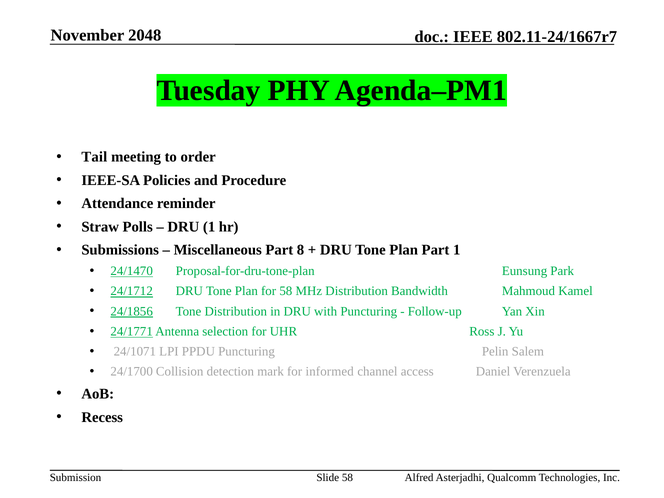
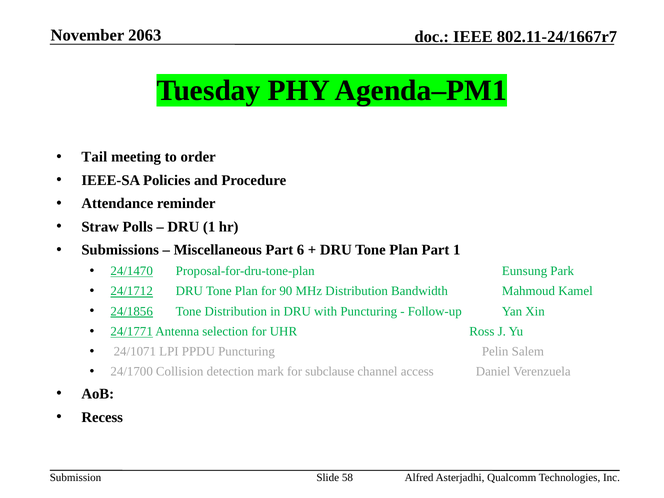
2048: 2048 -> 2063 (145, 35)
8: 8 -> 6 (301, 250)
for 58: 58 -> 90 (286, 291)
informed: informed -> subclause (330, 372)
